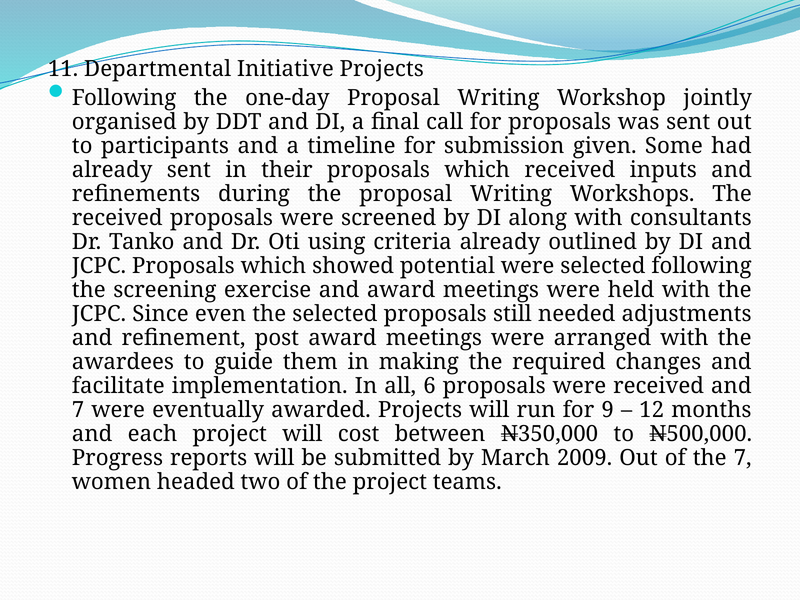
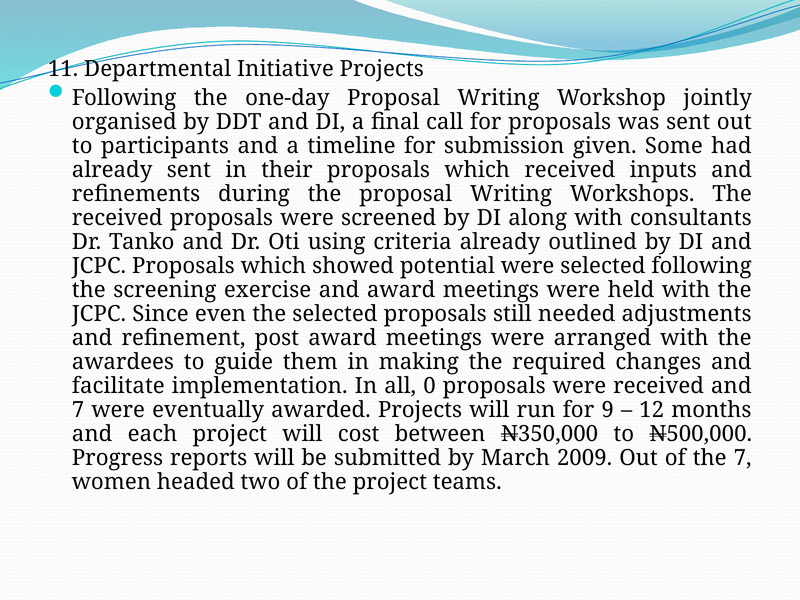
6: 6 -> 0 (429, 386)
